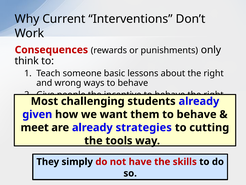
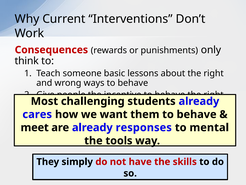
given: given -> cares (37, 114)
strategies: strategies -> responses (144, 127)
cutting: cutting -> mental (209, 127)
